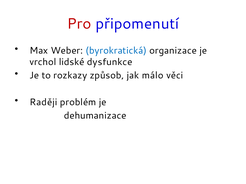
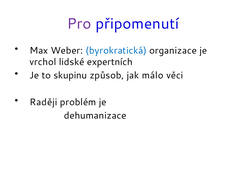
Pro colour: red -> purple (79, 24)
dysfunkce: dysfunkce -> expertních (110, 62)
rozkazy: rozkazy -> skupinu (70, 76)
